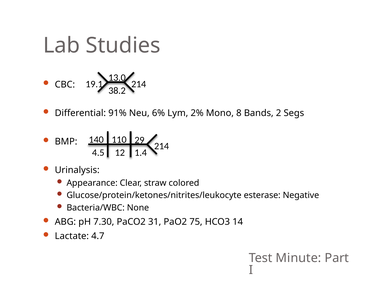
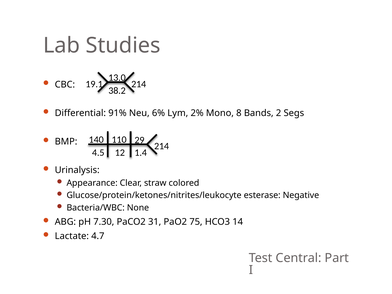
Minute: Minute -> Central (299, 258)
